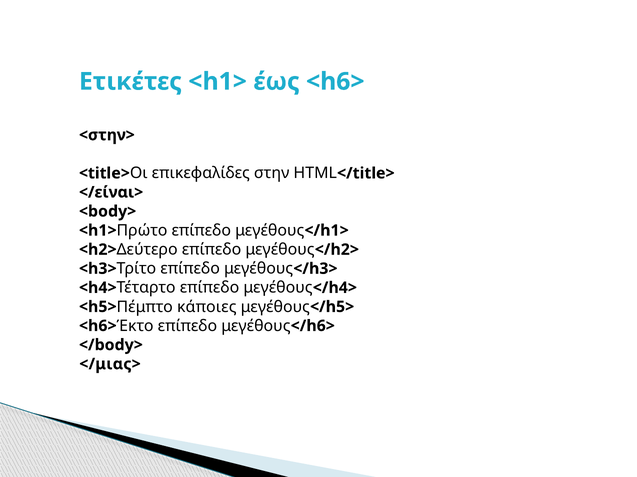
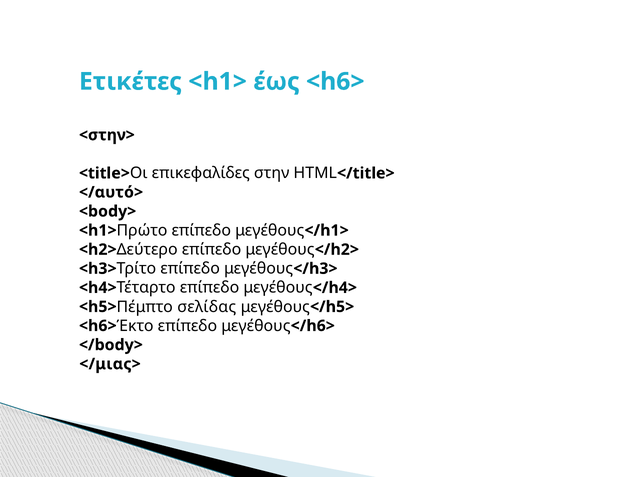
</είναι>: </είναι> -> </αυτό> (111, 193)
κάποιες: κάποιες -> σελίδας (207, 307)
